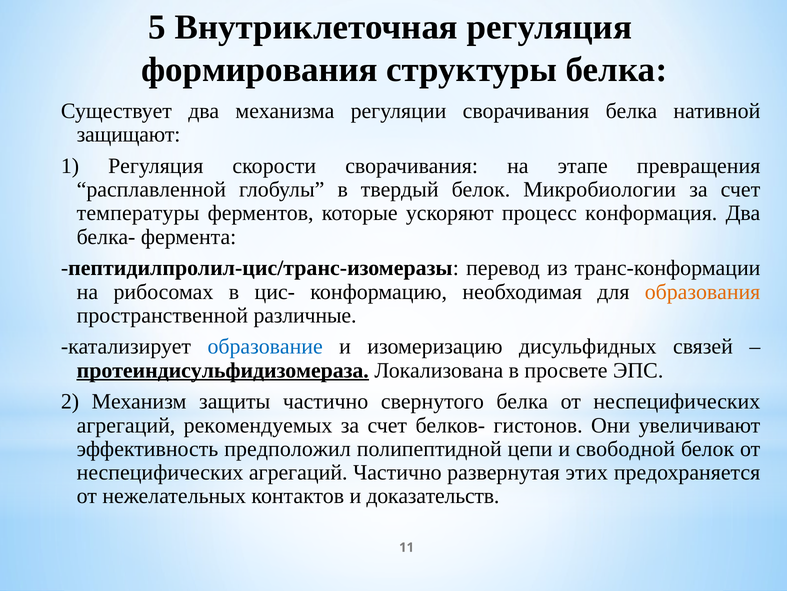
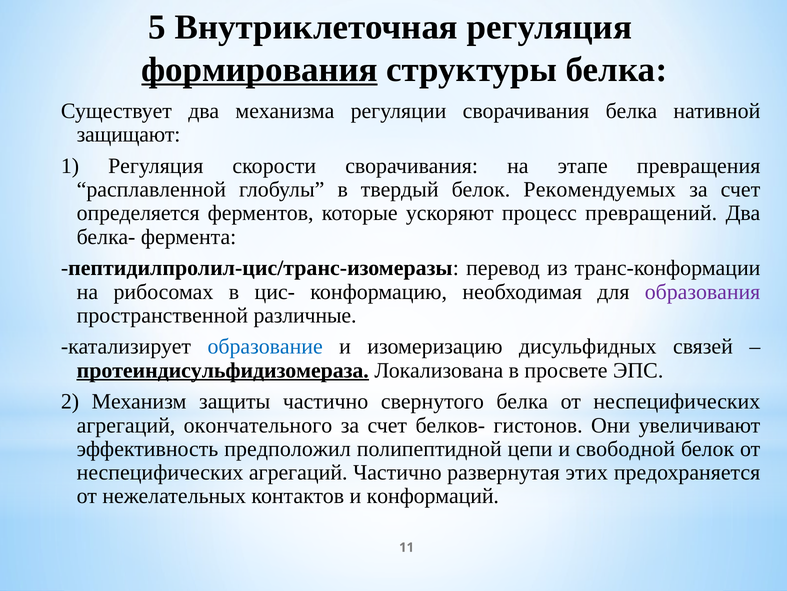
формирования underline: none -> present (259, 69)
Микробиологии: Микробиологии -> Рекомендуемых (600, 189)
температуры: температуры -> определяется (138, 213)
конформация: конформация -> превращений (651, 213)
образования colour: orange -> purple (703, 291)
рекомендуемых: рекомендуемых -> окончательного (258, 425)
доказательств: доказательств -> конформаций (433, 496)
